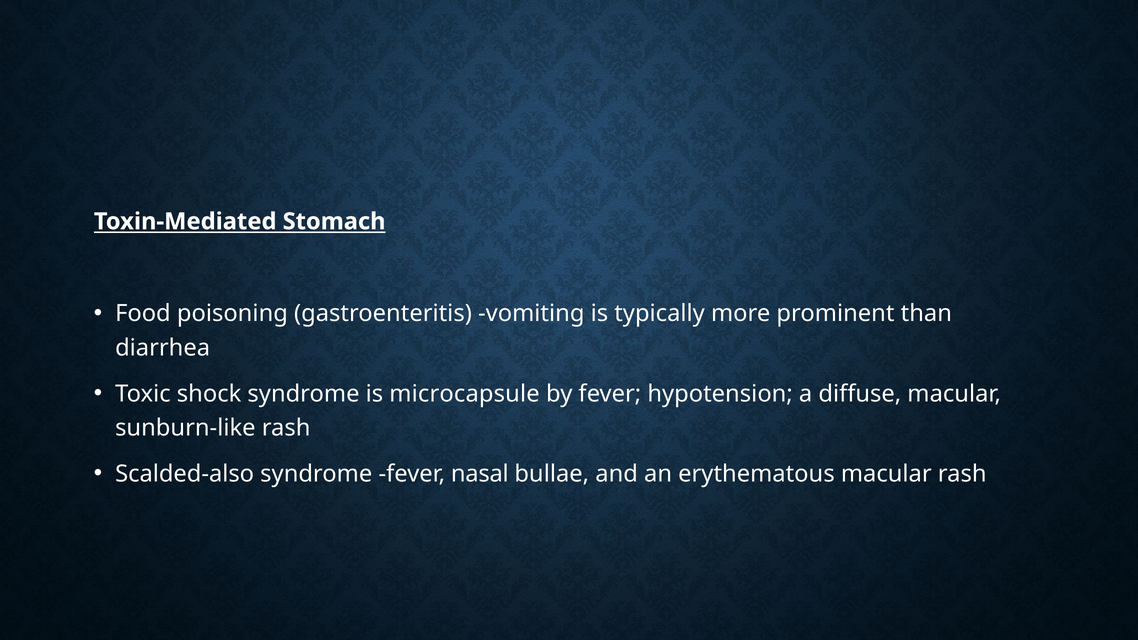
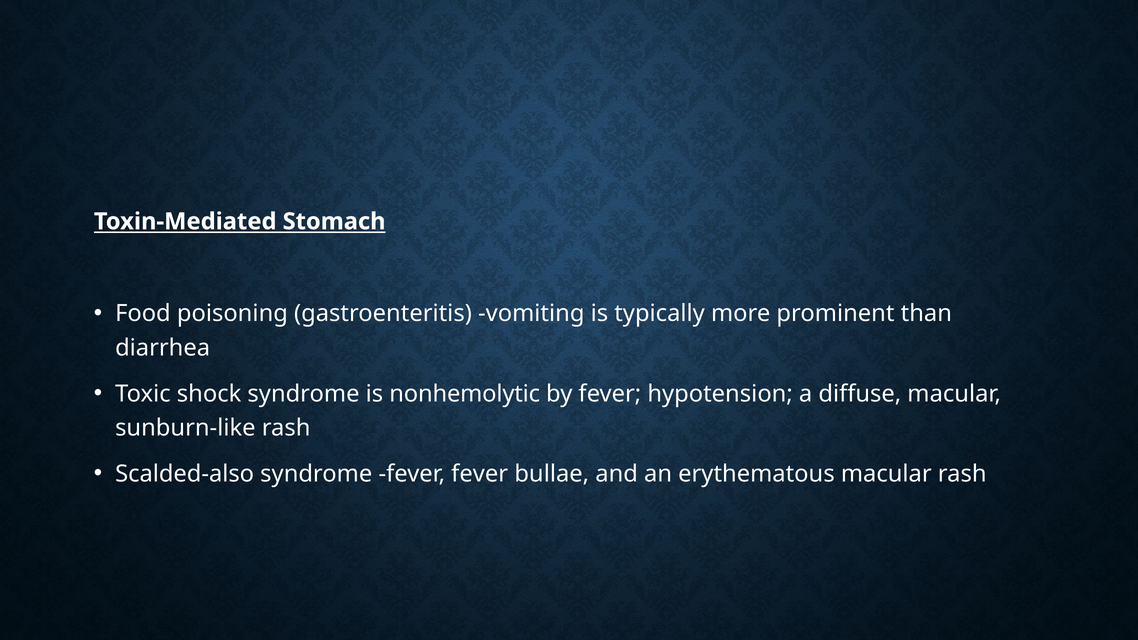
microcapsule: microcapsule -> nonhemolytic (465, 394)
fever nasal: nasal -> fever (480, 474)
